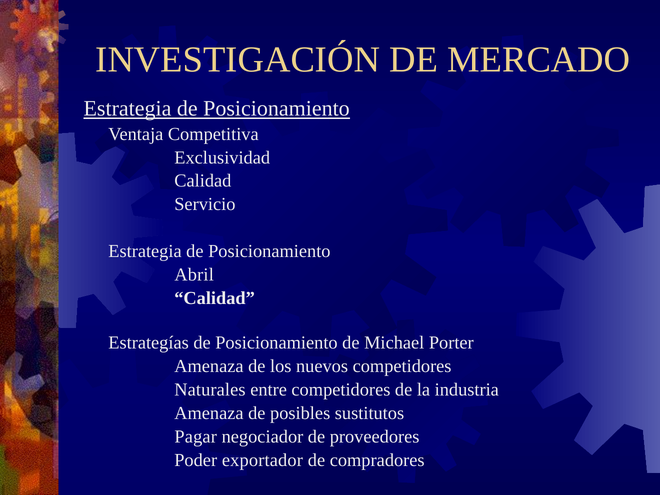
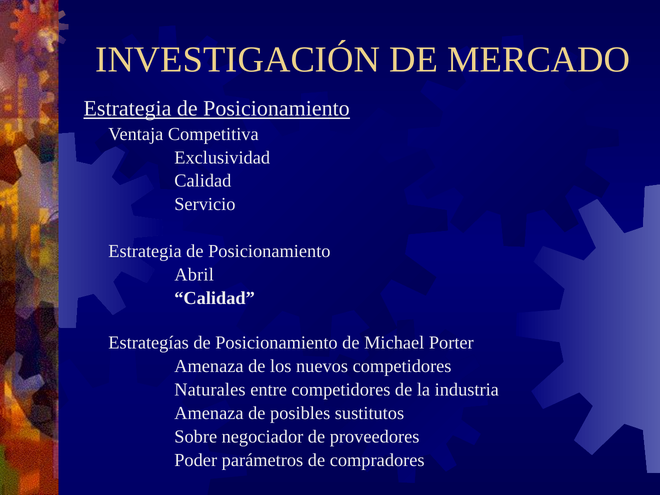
Pagar: Pagar -> Sobre (196, 437)
exportador: exportador -> parámetros (262, 460)
